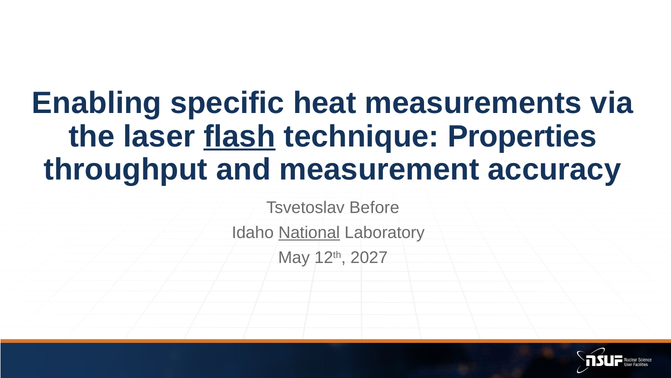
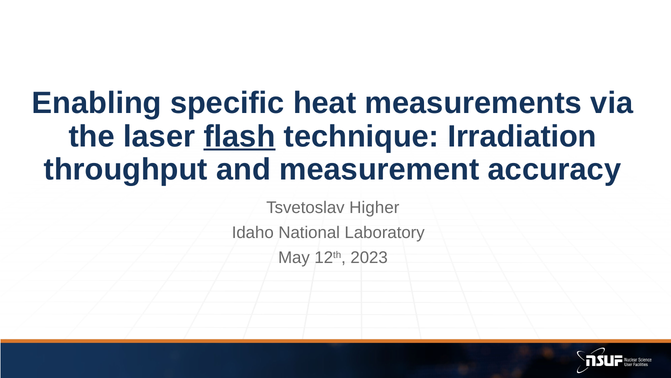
Properties: Properties -> Irradiation (522, 136)
Before: Before -> Higher (374, 207)
National underline: present -> none (309, 232)
2027: 2027 -> 2023 (369, 257)
